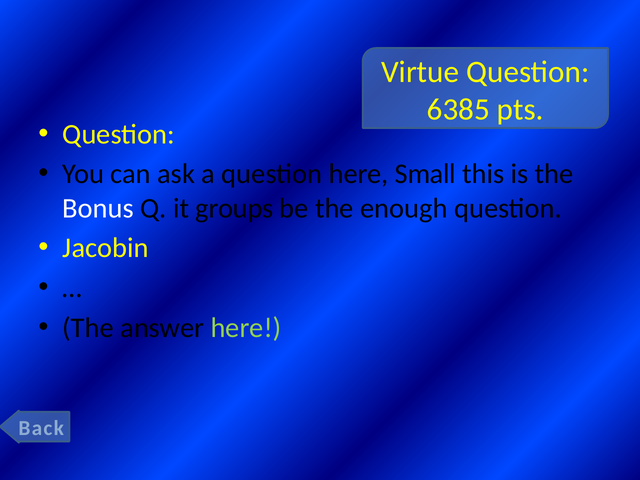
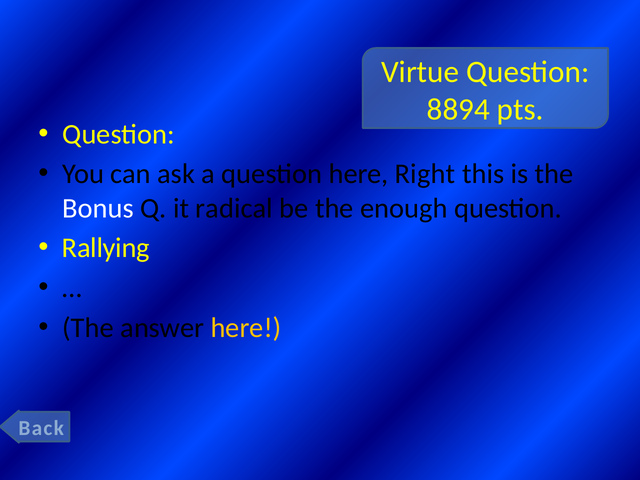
6385: 6385 -> 8894 (458, 109)
Small: Small -> Right (425, 174)
groups: groups -> radical (234, 208)
Jacobin: Jacobin -> Rallying (106, 248)
here colour: light green -> yellow (246, 328)
